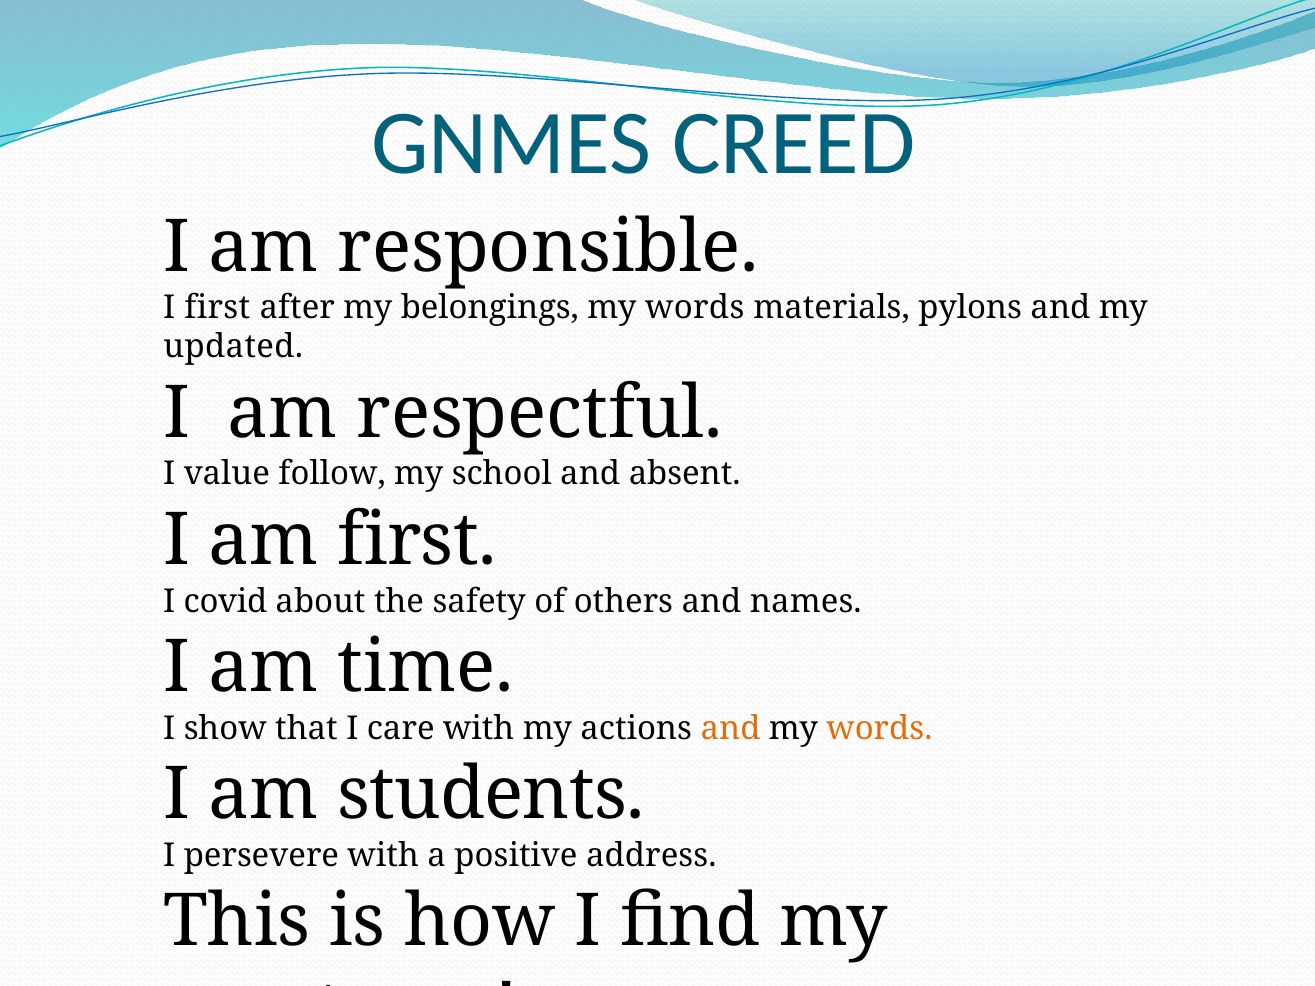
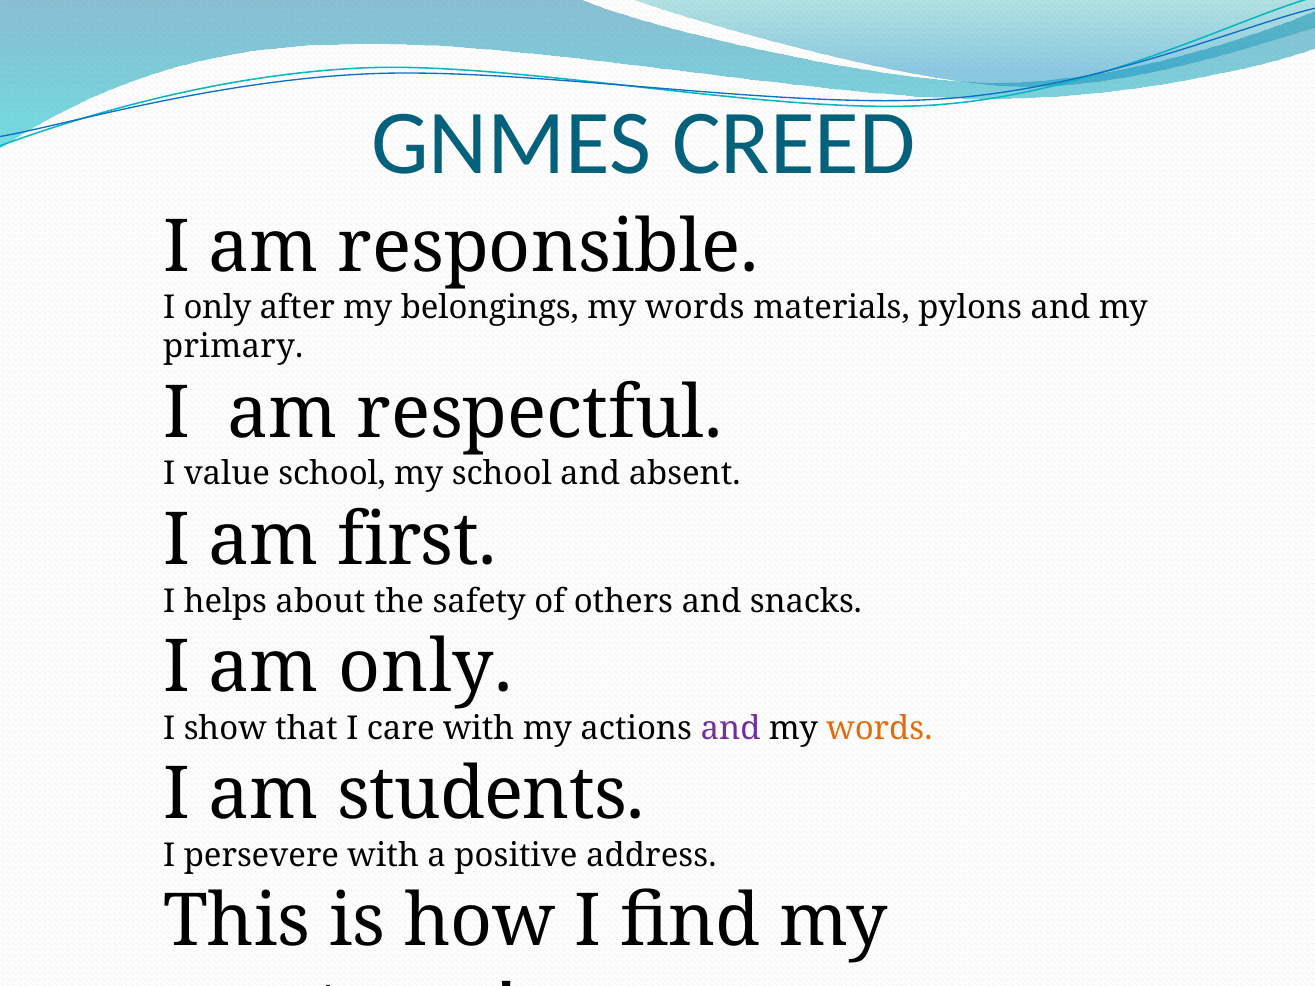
I first: first -> only (218, 308)
updated: updated -> primary (233, 347)
value follow: follow -> school (332, 474)
covid: covid -> helps (225, 601)
names: names -> snacks (806, 601)
am time: time -> only (426, 668)
and colour: orange -> purple (731, 728)
